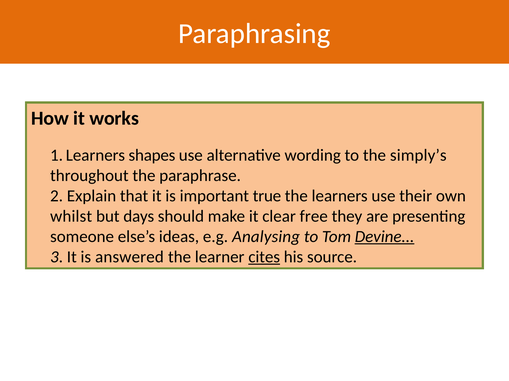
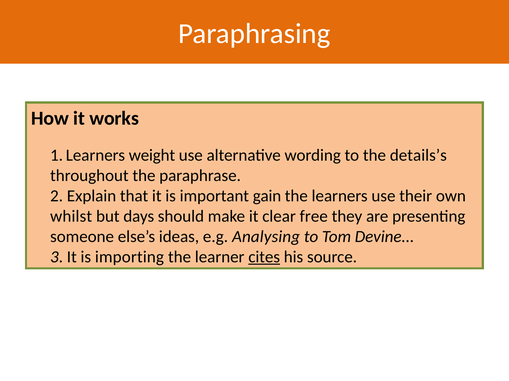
shapes: shapes -> weight (152, 156)
simply’s: simply’s -> details’s (418, 156)
true: true -> gain (267, 196)
Devine underline: present -> none (385, 237)
answered: answered -> importing (129, 257)
